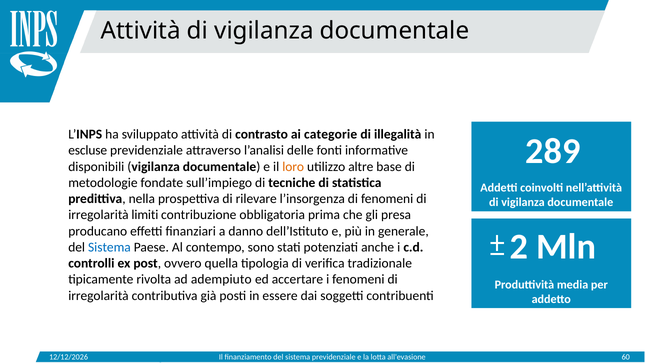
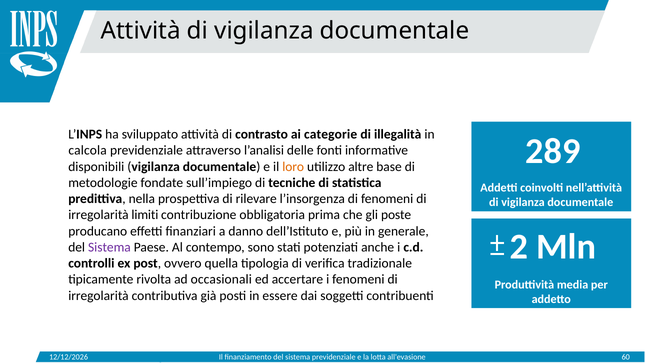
escluse: escluse -> calcola (88, 150)
presa: presa -> poste (396, 215)
Sistema colour: blue -> purple (109, 247)
adempiuto: adempiuto -> occasionali (221, 279)
